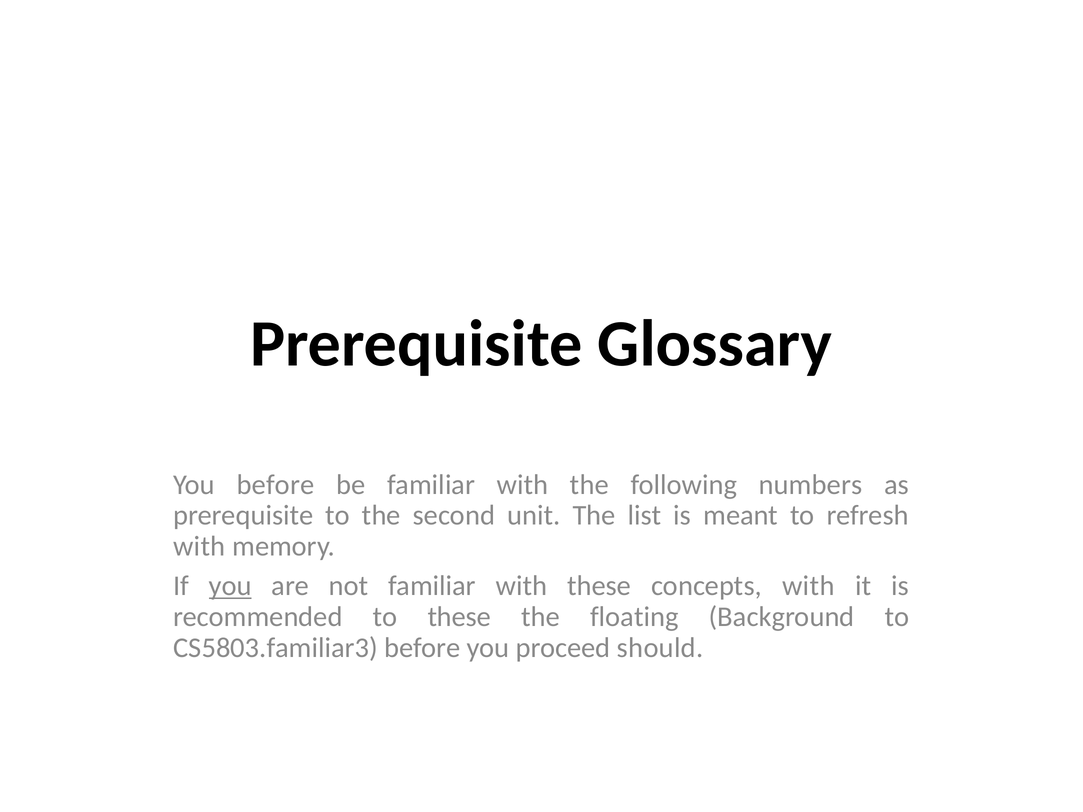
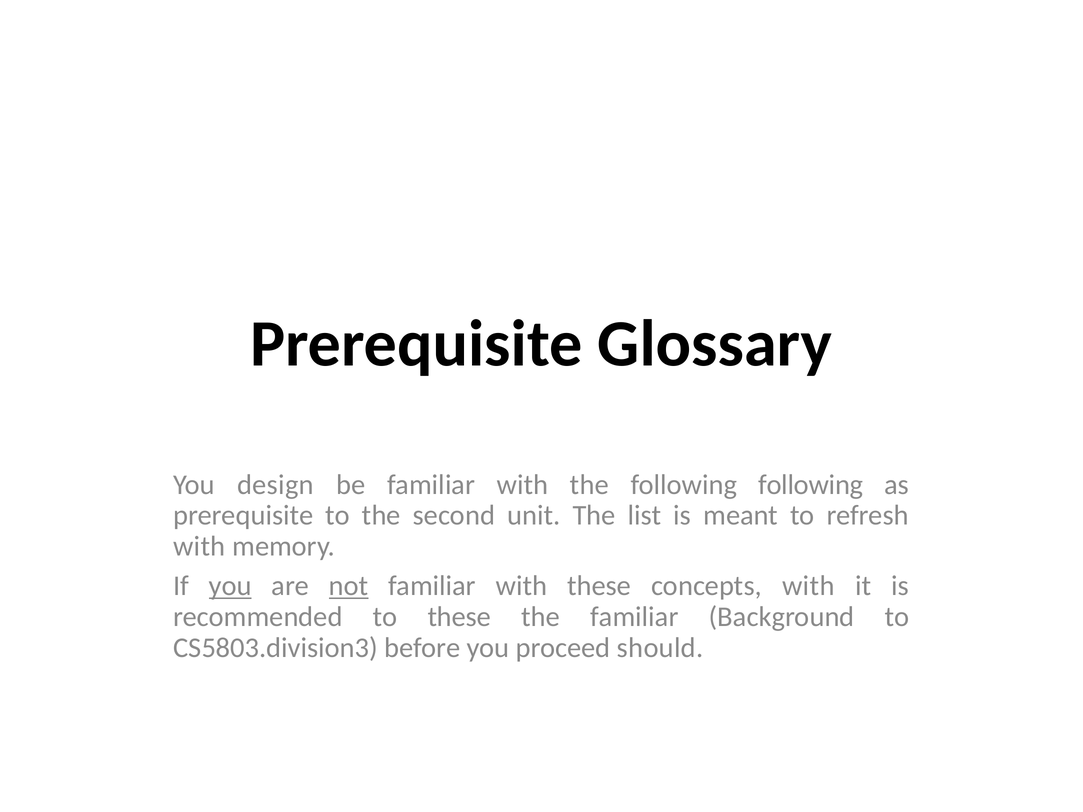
You before: before -> design (275, 485)
following numbers: numbers -> following (811, 485)
not underline: none -> present (349, 586)
the floating: floating -> familiar (634, 617)
CS5803.familiar3: CS5803.familiar3 -> CS5803.division3 (276, 648)
